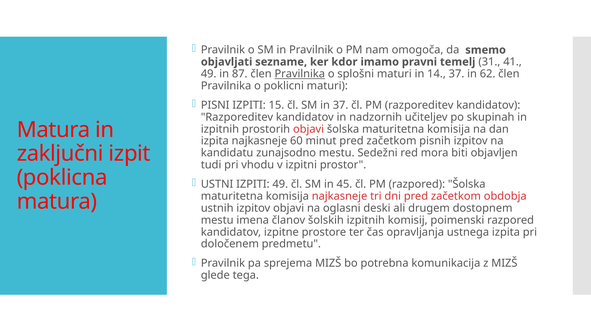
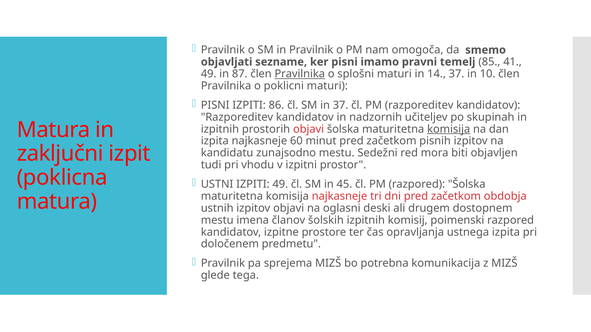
ker kdor: kdor -> pisni (344, 62)
31: 31 -> 85 (489, 62)
62: 62 -> 10 (488, 74)
15: 15 -> 86 (276, 105)
komisija underline: none -> present (449, 129)
